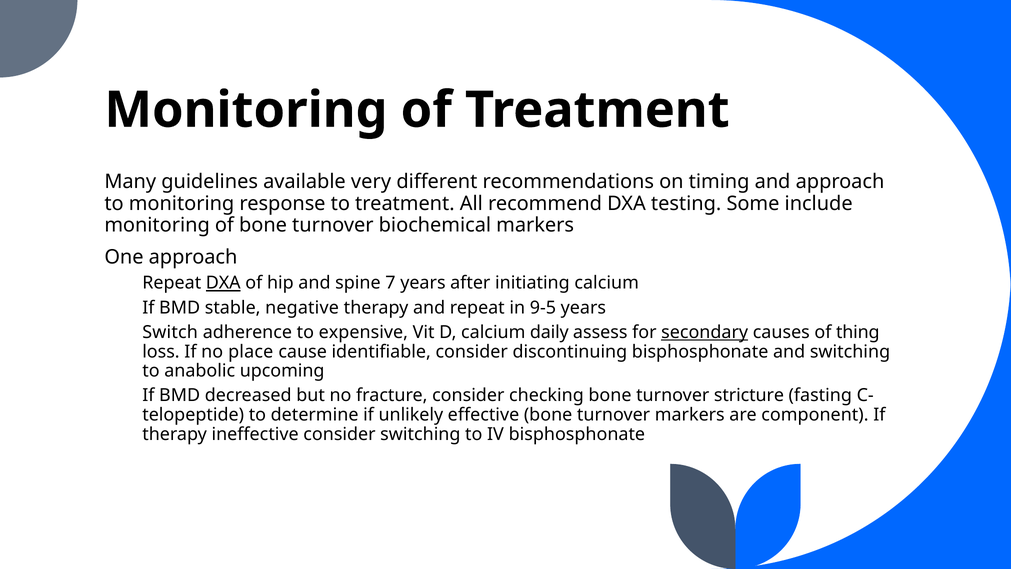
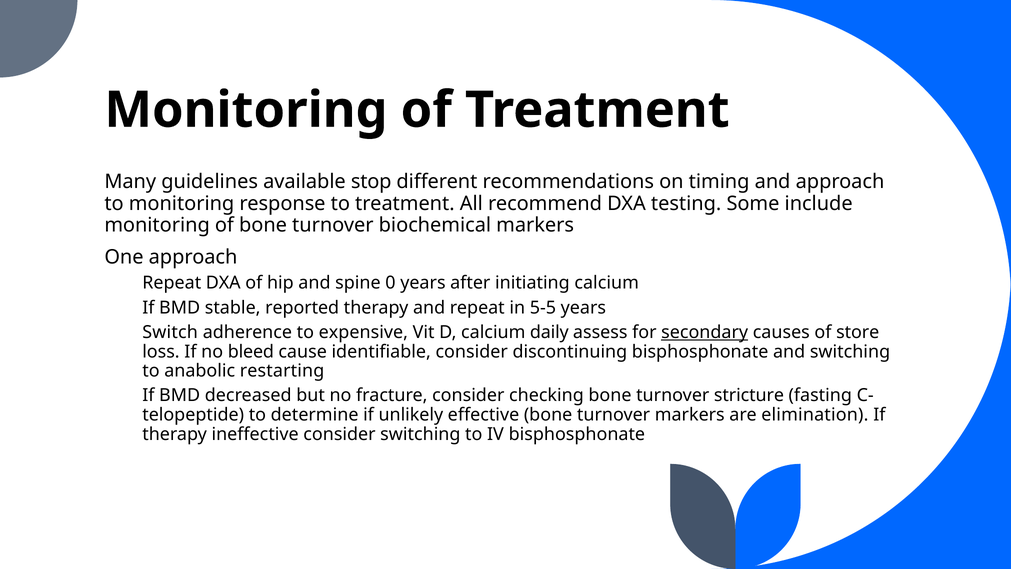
very: very -> stop (371, 182)
DXA underline: present -> none (223, 283)
7: 7 -> 0 (390, 283)
negative: negative -> reported (302, 307)
9-5: 9-5 -> 5-5 (543, 307)
thing: thing -> store (858, 332)
place: place -> bleed (251, 351)
upcoming: upcoming -> restarting (282, 371)
component: component -> elimination (815, 415)
